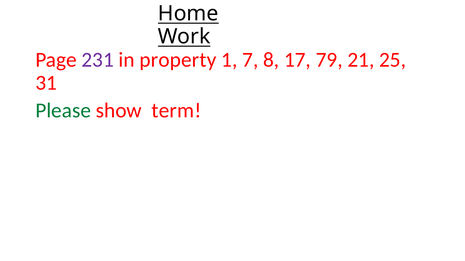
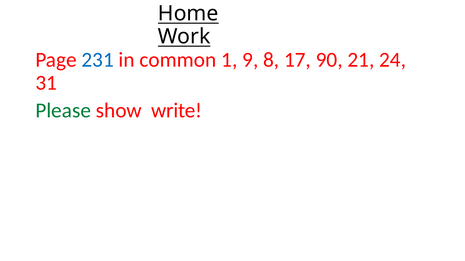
231 colour: purple -> blue (98, 60)
property: property -> common (178, 60)
7: 7 -> 9 (250, 60)
79: 79 -> 90 (329, 60)
25: 25 -> 24 (393, 60)
term: term -> write (177, 111)
